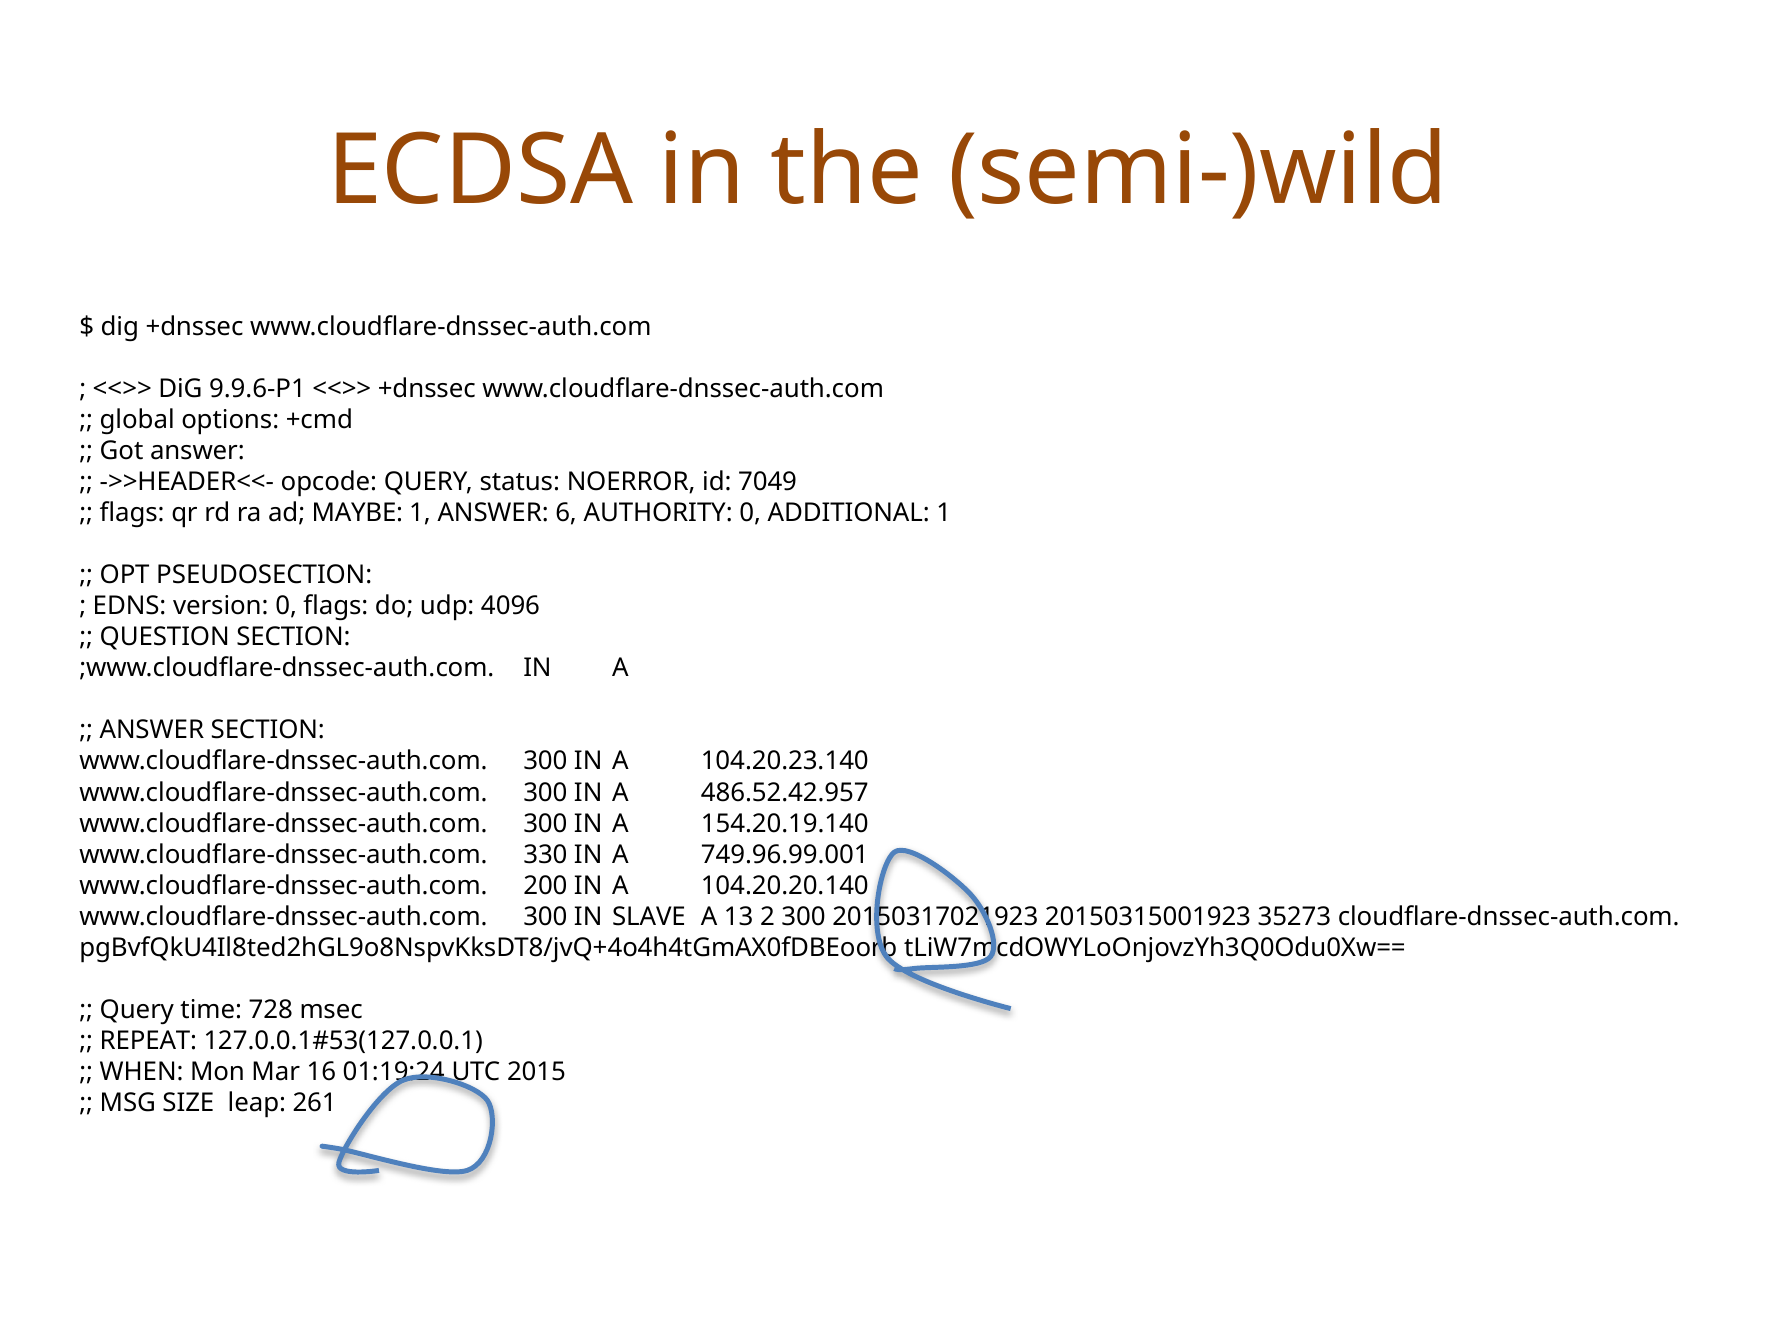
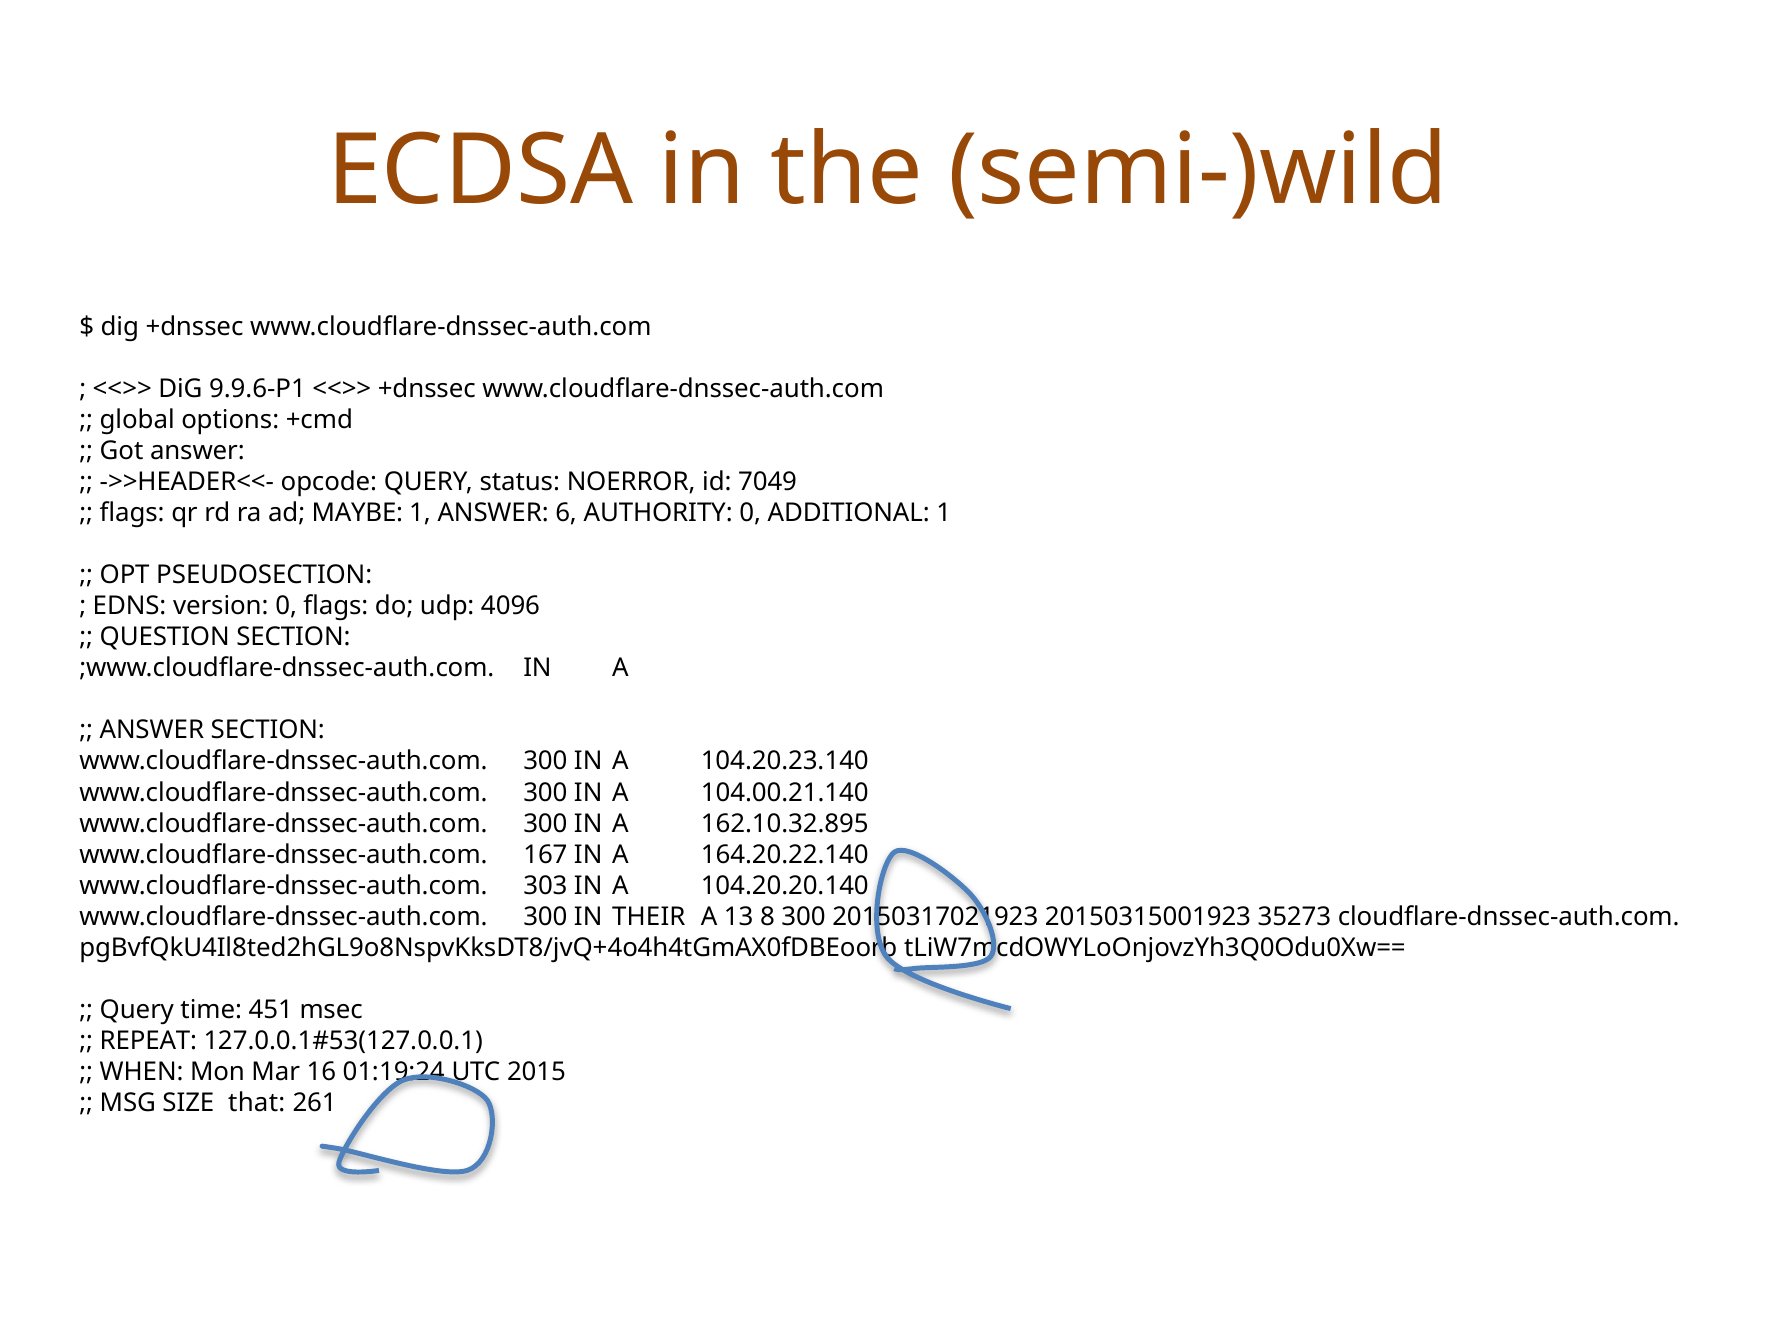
486.52.42.957: 486.52.42.957 -> 104.00.21.140 (785, 792)
154.20.19.140: 154.20.19.140 -> 162.10.32.895 (785, 824)
330: 330 -> 167 (545, 855)
749.96.99.001: 749.96.99.001 -> 164.20.22.140 (785, 855)
200: 200 -> 303 (545, 886)
SLAVE: SLAVE -> THEIR (649, 917)
2: 2 -> 8 (767, 917)
728: 728 -> 451 (271, 1010)
leap: leap -> that (257, 1103)
